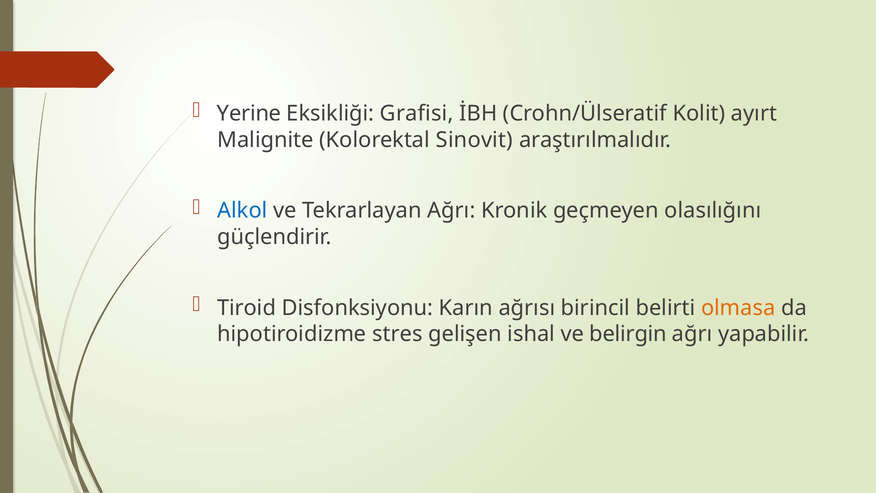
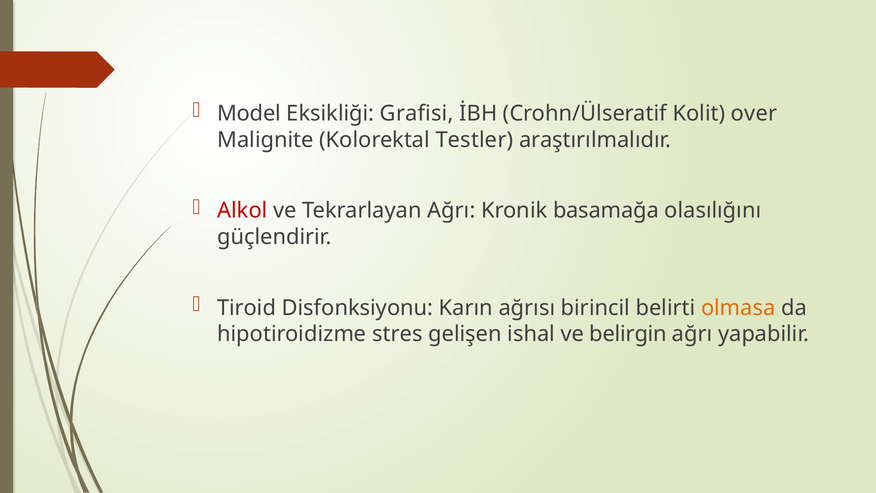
Yerine: Yerine -> Model (249, 113)
ayırt: ayırt -> over (754, 113)
Sinovit: Sinovit -> Testler (474, 140)
Alkol colour: blue -> red (242, 211)
geçmeyen: geçmeyen -> basamağa (606, 211)
